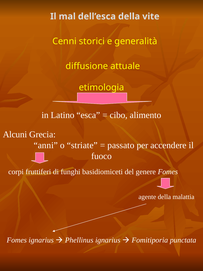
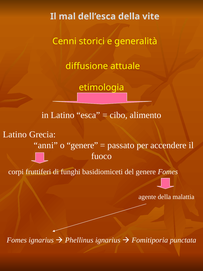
Alcuni: Alcuni -> Latino (15, 134)
o striate: striate -> genere (82, 145)
